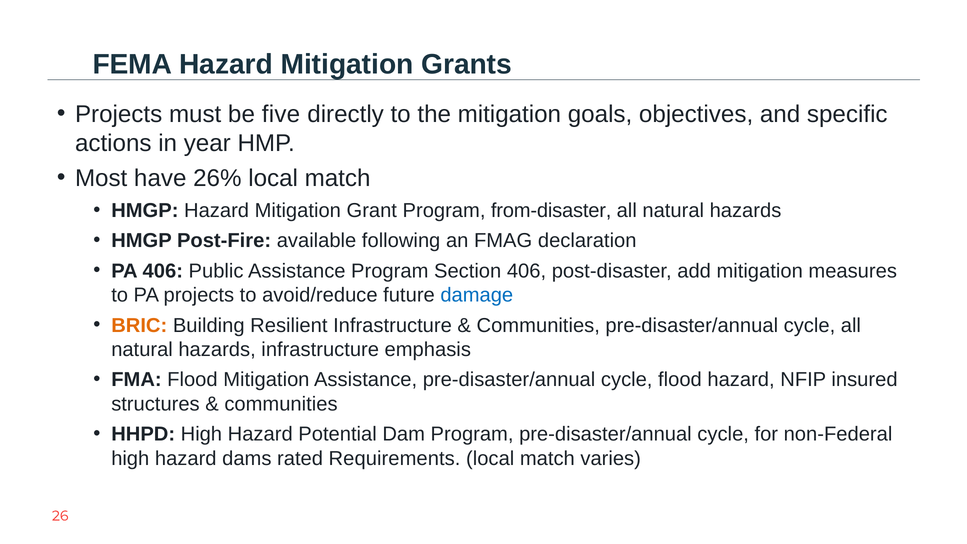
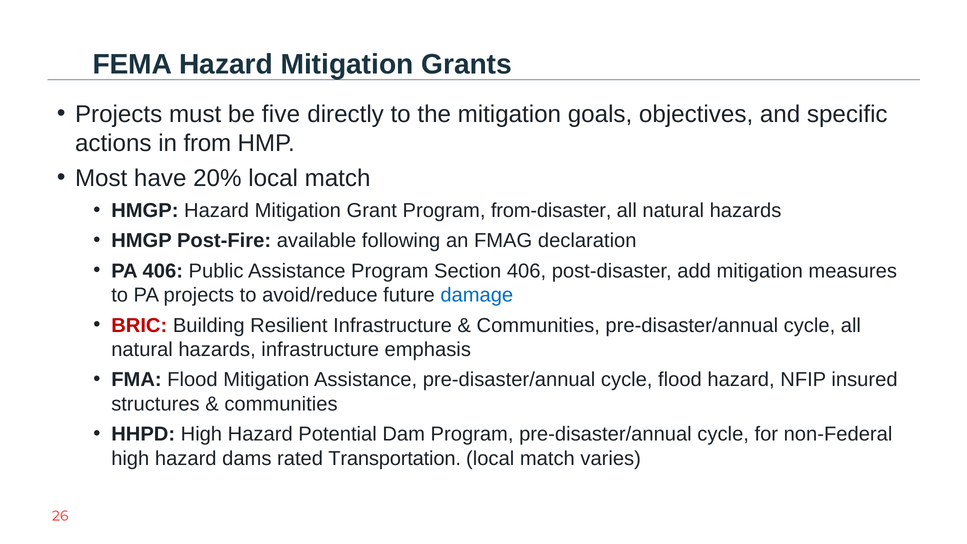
year: year -> from (207, 143)
26%: 26% -> 20% (217, 178)
BRIC colour: orange -> red (139, 325)
Requirements: Requirements -> Transportation (395, 458)
